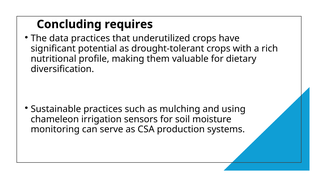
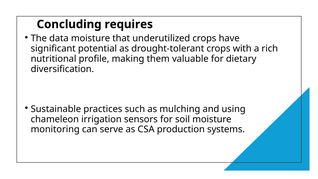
data practices: practices -> moisture (91, 38)
